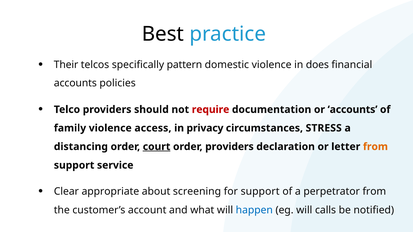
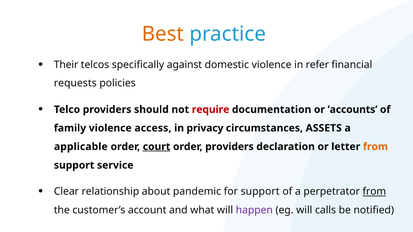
Best colour: black -> orange (163, 34)
pattern: pattern -> against (184, 65)
does: does -> refer (317, 65)
accounts: accounts -> requests (75, 83)
STRESS: STRESS -> ASSETS (324, 128)
distancing: distancing -> applicable (81, 147)
appropriate: appropriate -> relationship (110, 192)
screening: screening -> pandemic (197, 192)
from underline: none -> present (374, 192)
happen colour: blue -> purple (254, 210)
